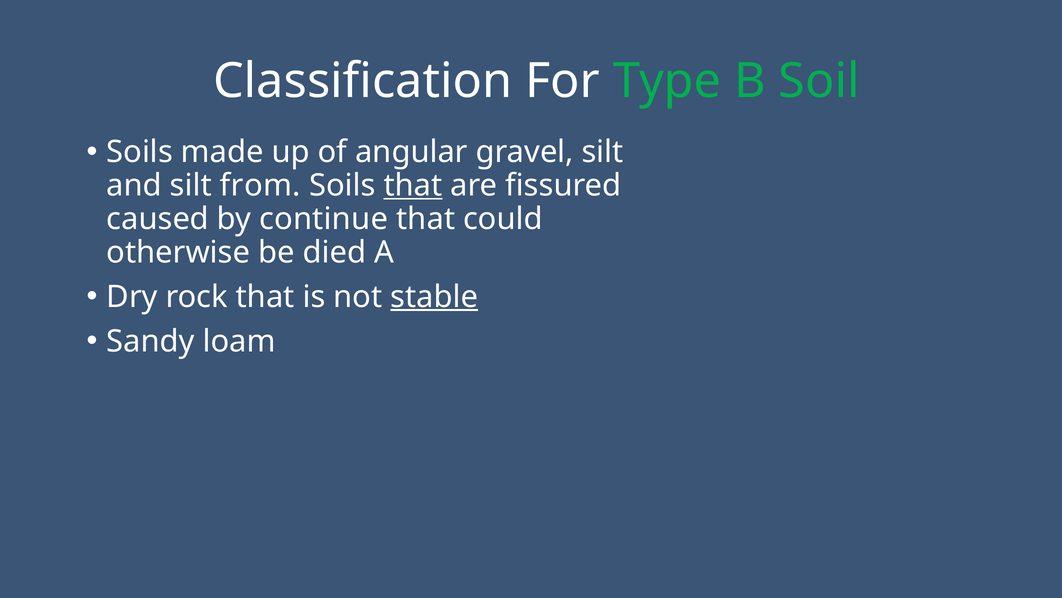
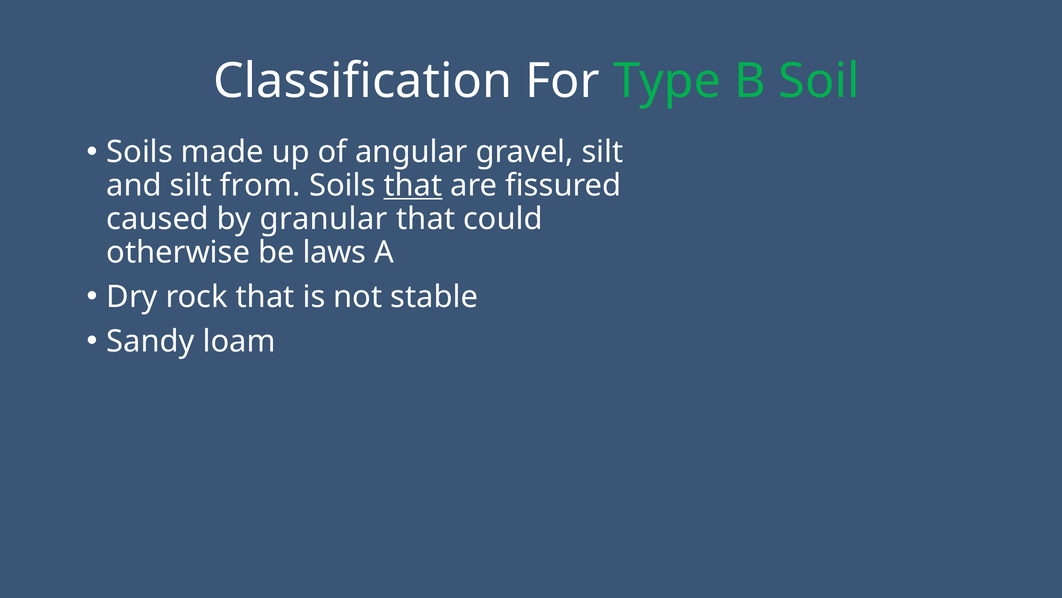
continue: continue -> granular (324, 219)
died: died -> laws (334, 252)
stable underline: present -> none (434, 297)
